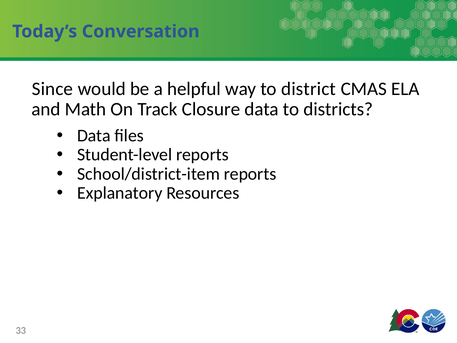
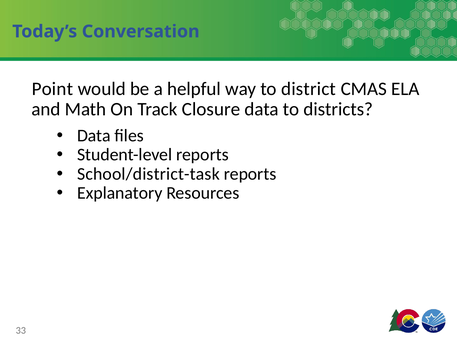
Since: Since -> Point (52, 89)
School/district-item: School/district-item -> School/district-task (148, 174)
